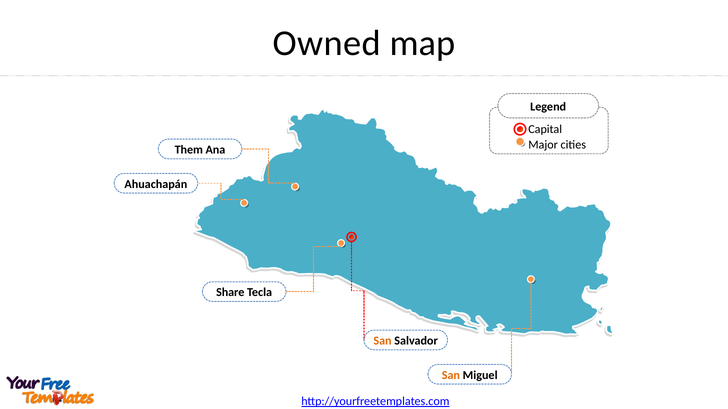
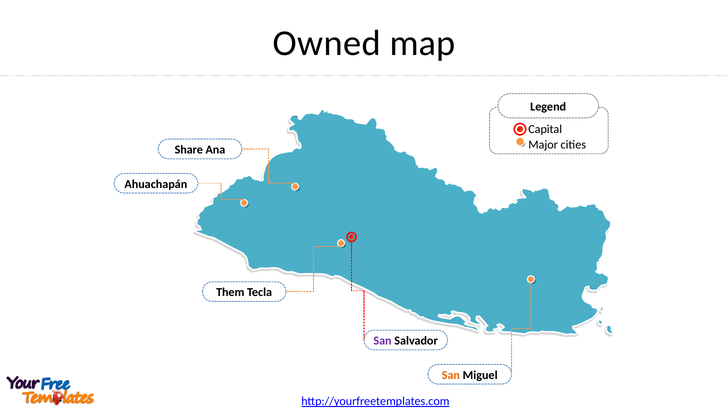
Them: Them -> Share (189, 150)
Share: Share -> Them (230, 293)
San colour: orange -> purple (383, 341)
